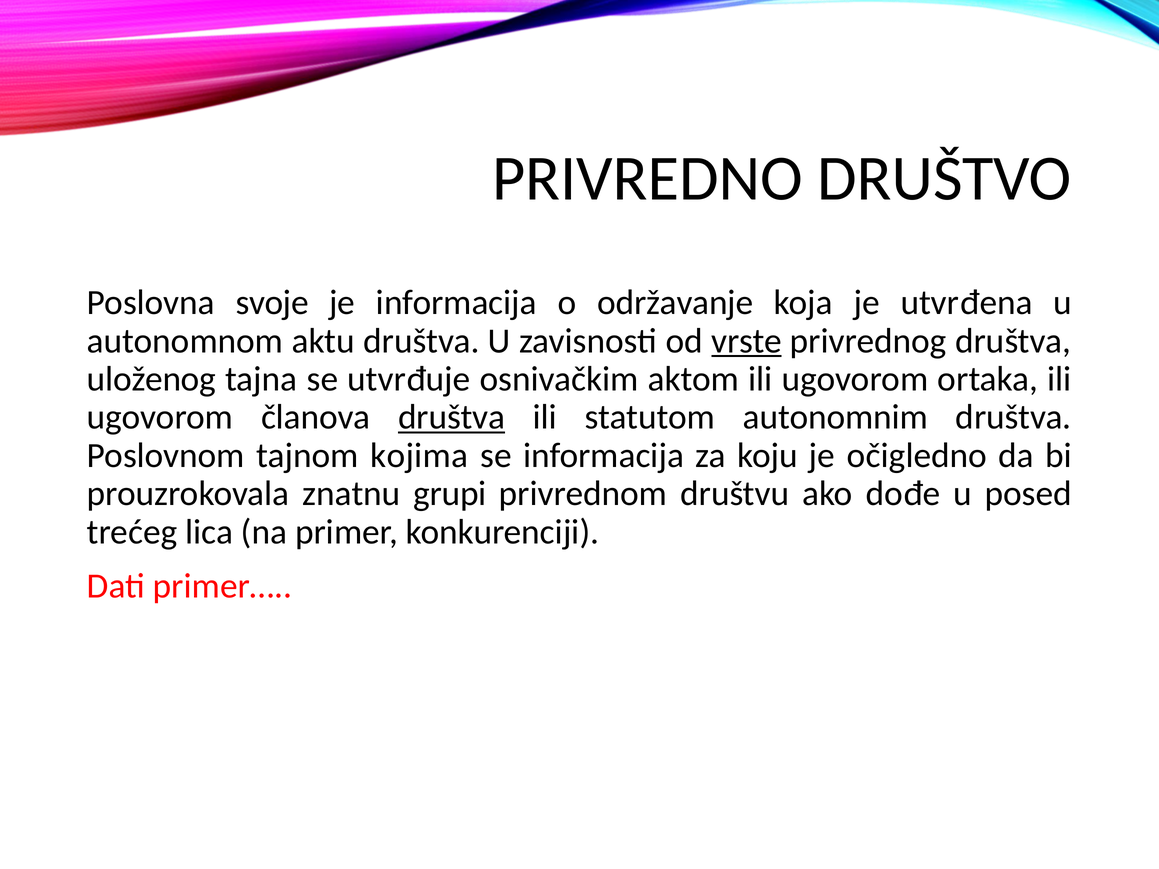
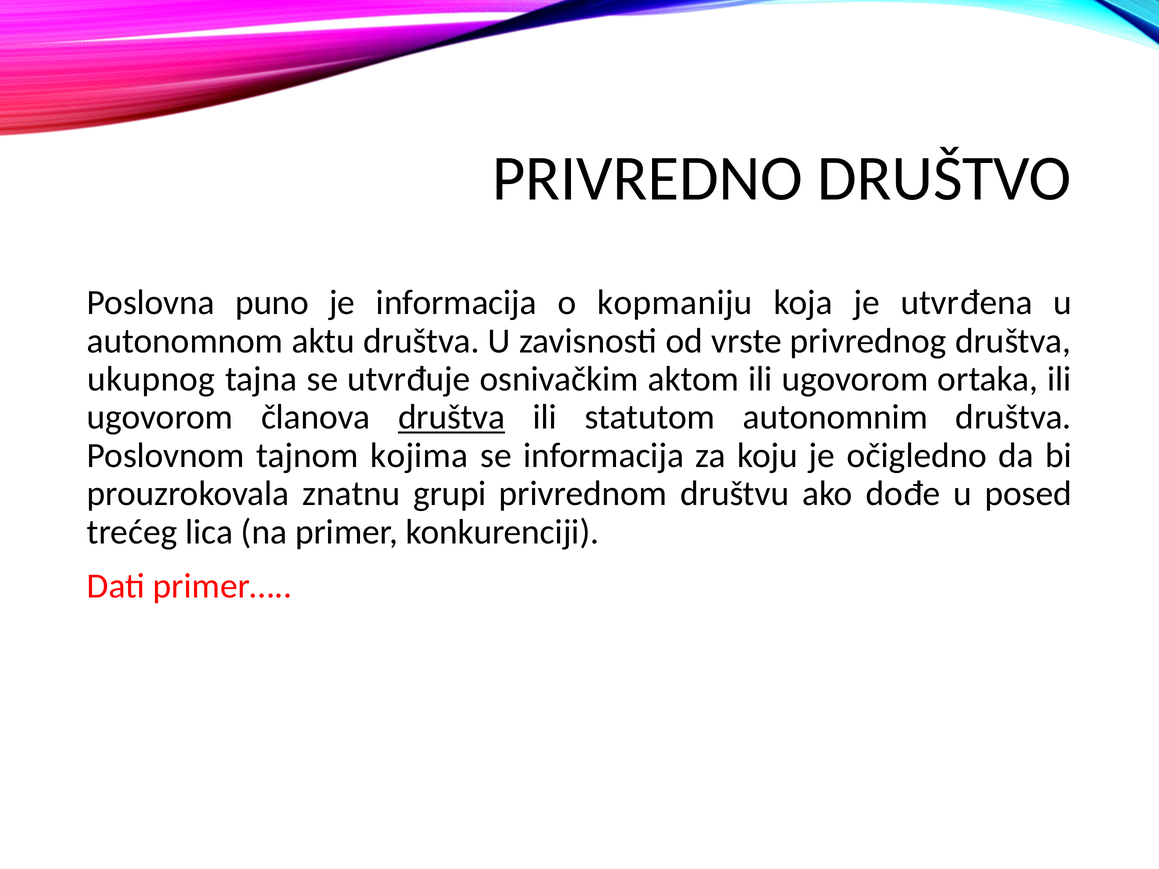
svoje: svoje -> puno (272, 303)
održavanje: održavanje -> kopmaniju (675, 303)
vrste underline: present -> none (747, 341)
uloženog: uloženog -> ukupnog (151, 379)
